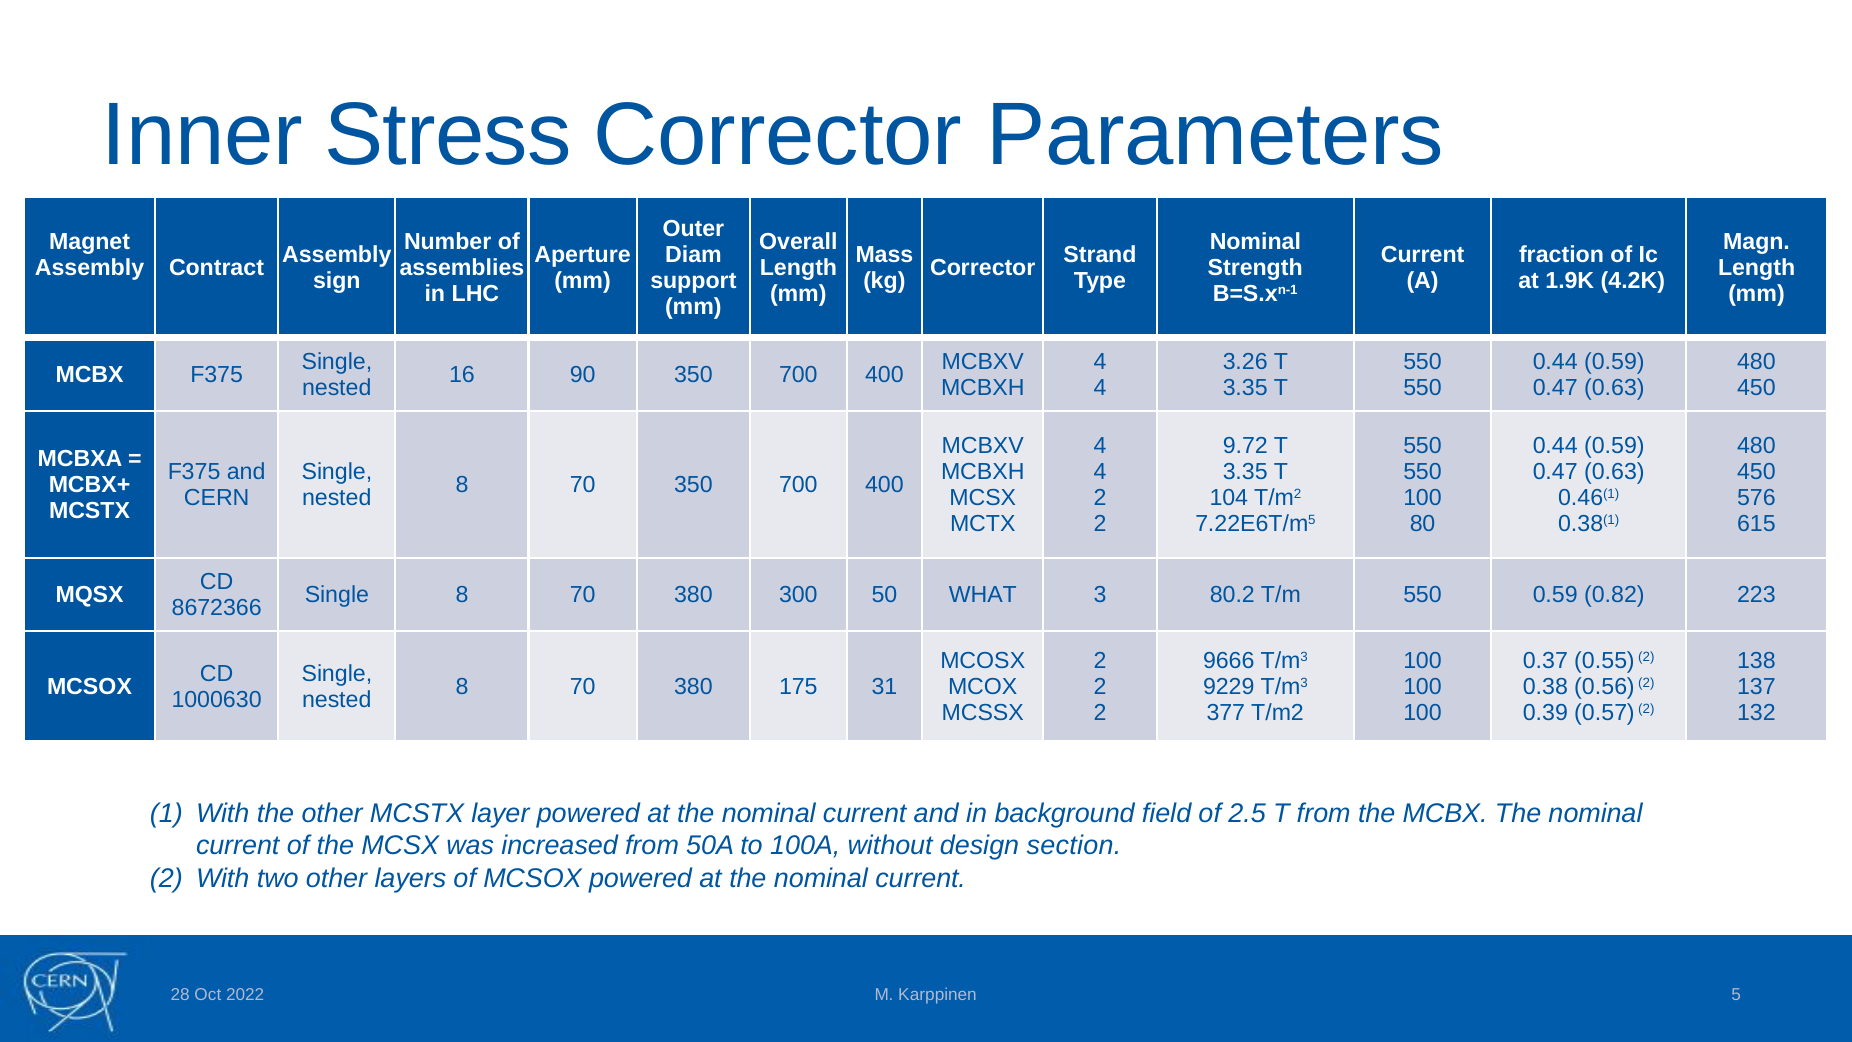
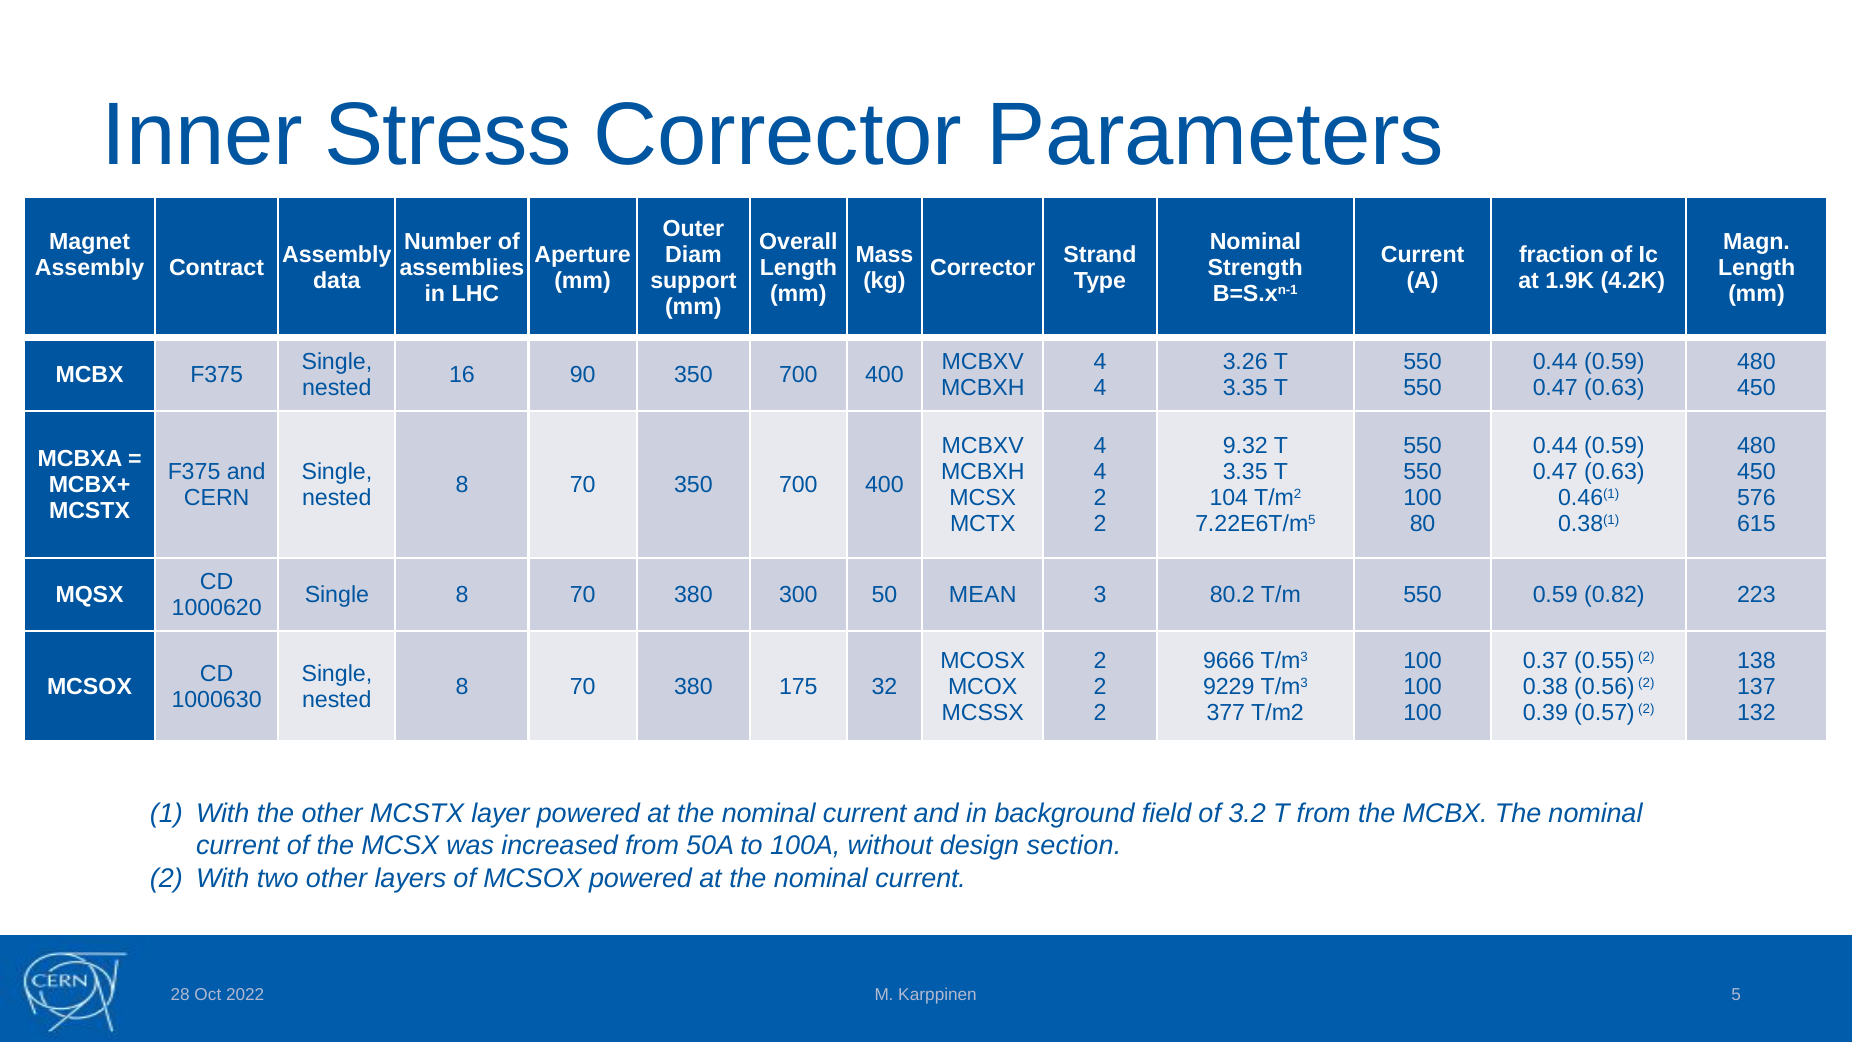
sign: sign -> data (337, 281)
9.72: 9.72 -> 9.32 (1245, 446)
WHAT: WHAT -> MEAN (983, 595)
8672366: 8672366 -> 1000620 (217, 608)
31: 31 -> 32 (885, 686)
2.5: 2.5 -> 3.2 (1247, 813)
